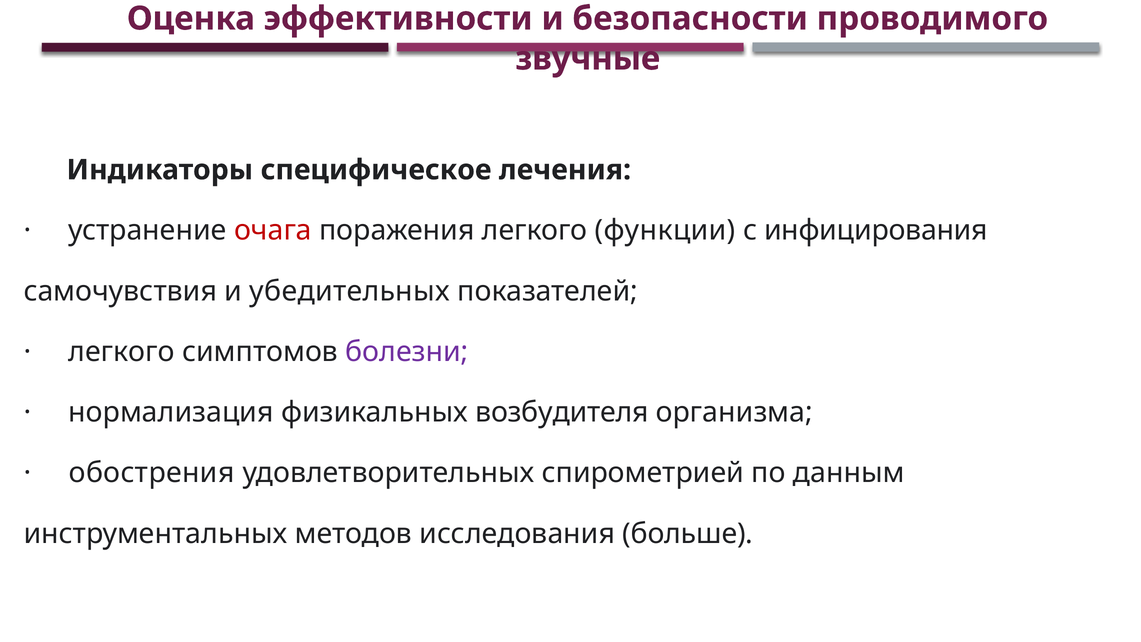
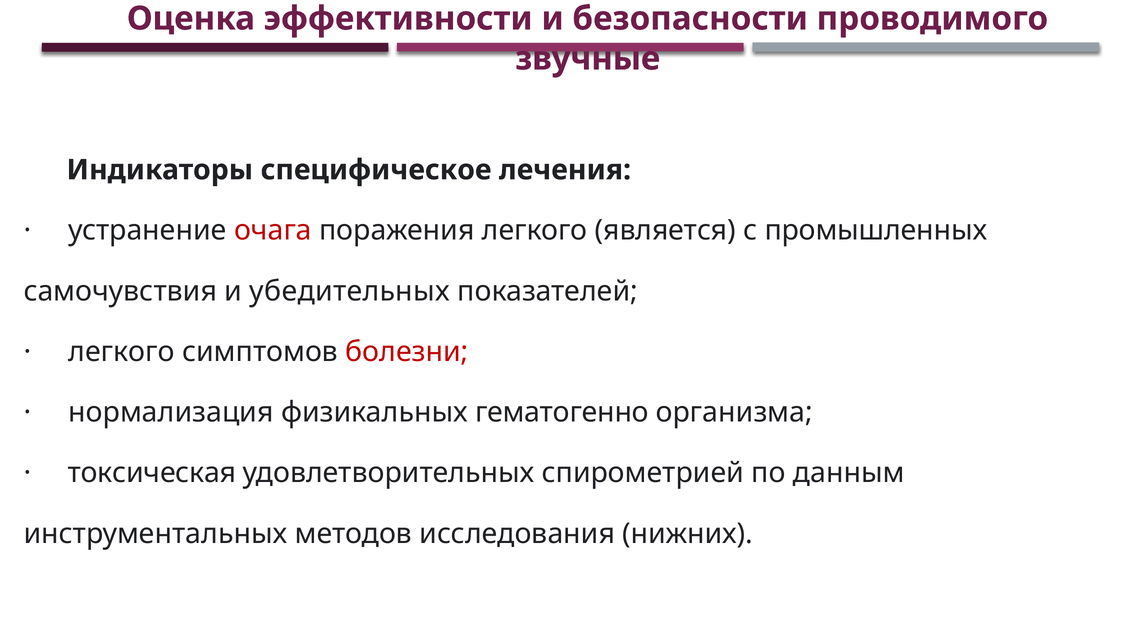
функции: функции -> является (665, 230)
инфицирования: инфицирования -> промышленных (876, 230)
болезни colour: purple -> red (407, 352)
возбудителя: возбудителя -> гематогенно (562, 412)
обострения: обострения -> токсическая (152, 473)
больше: больше -> нижних (688, 534)
